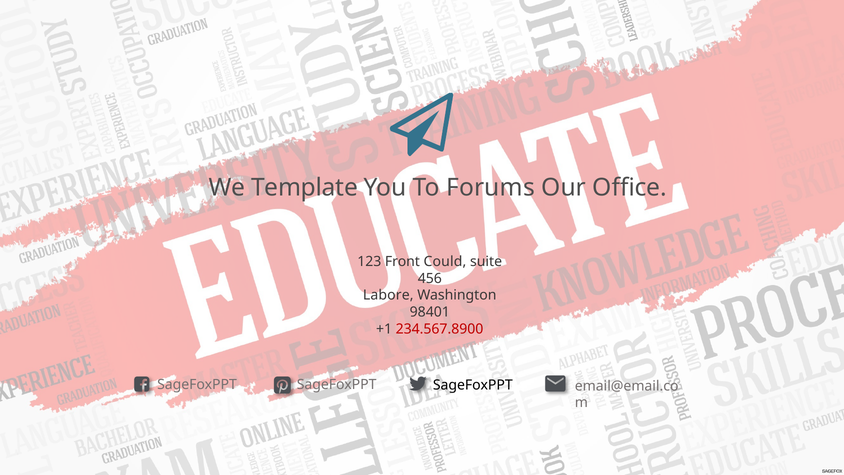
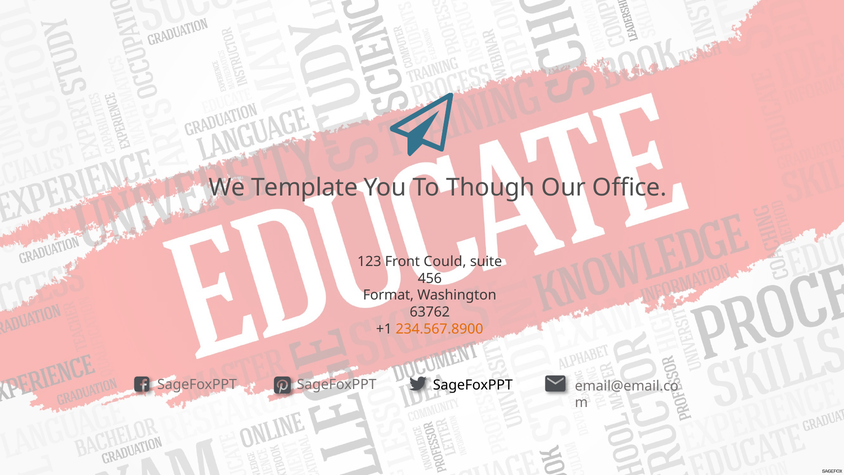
Forums: Forums -> Though (491, 188)
Labore: Labore -> Format (388, 295)
98401: 98401 -> 63762 (430, 312)
234.567.8900 colour: red -> orange (439, 329)
